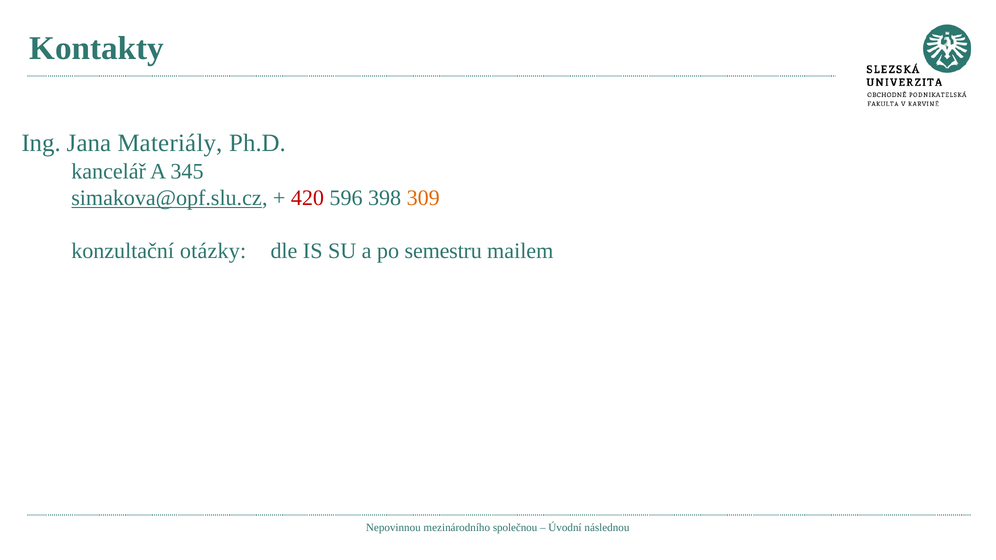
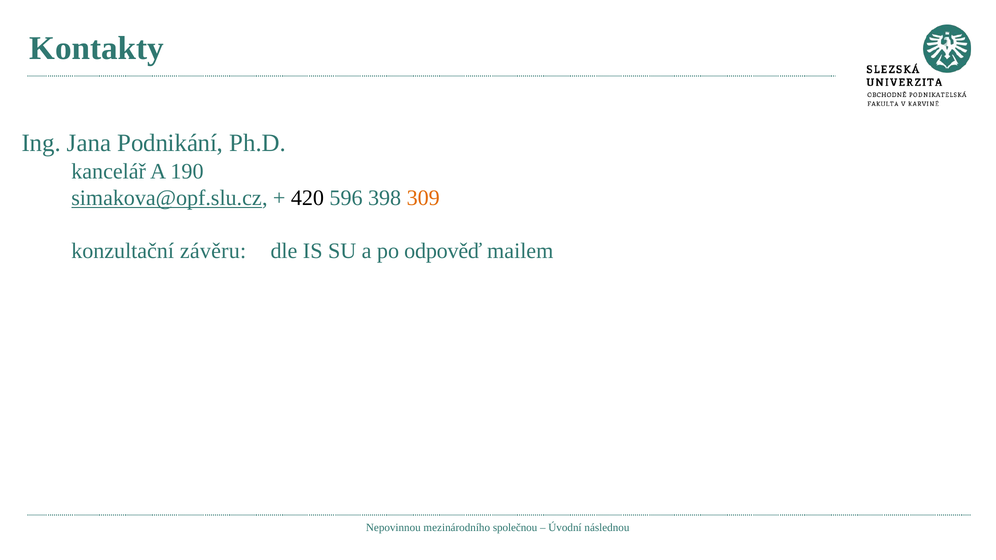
Materiály: Materiály -> Podnikání (170, 143)
345: 345 -> 190 (187, 171)
420 colour: red -> black (307, 198)
otázky: otázky -> závěru (213, 251)
semestru: semestru -> odpověď (443, 251)
